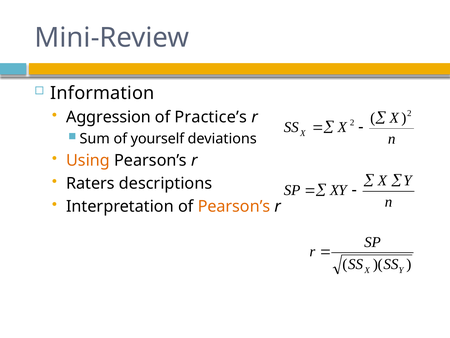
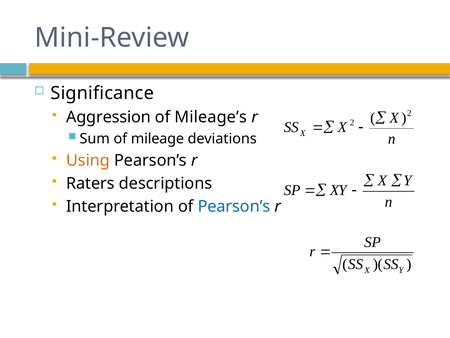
Information: Information -> Significance (102, 93)
Practice’s: Practice’s -> Mileage’s (211, 117)
yourself: yourself -> mileage (157, 138)
Pearson’s colour: orange -> blue (234, 206)
